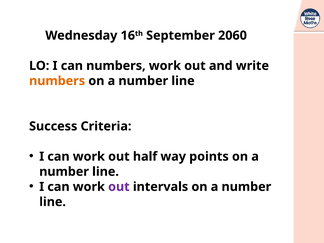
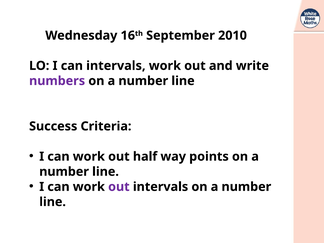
2060: 2060 -> 2010 (232, 35)
can numbers: numbers -> intervals (116, 66)
numbers colour: orange -> purple (57, 81)
